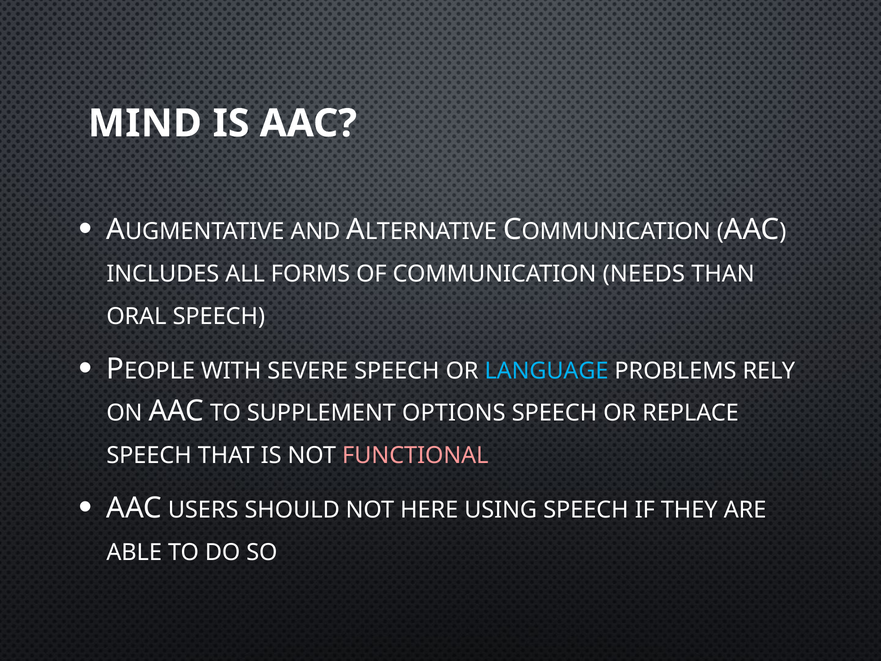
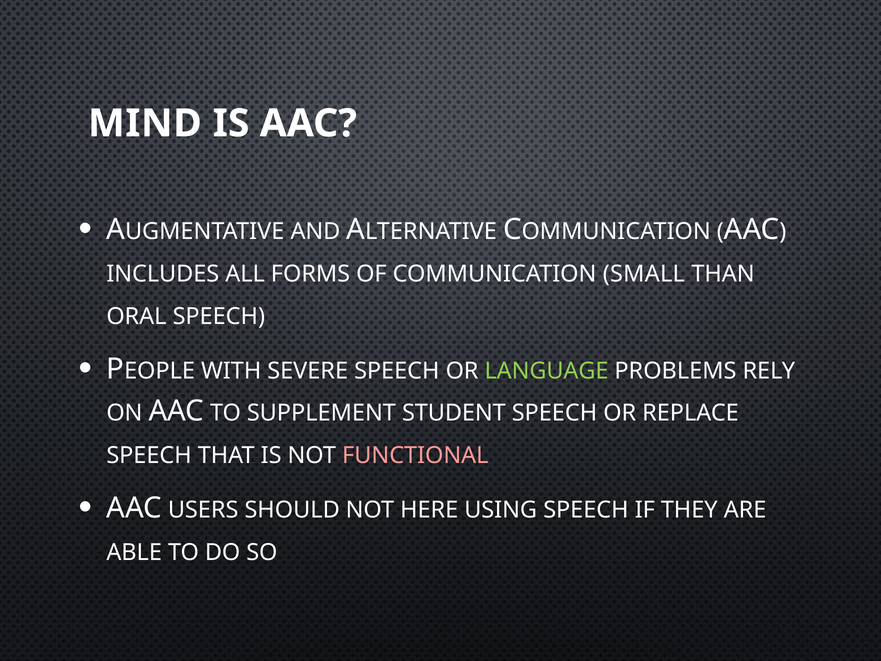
NEEDS: NEEDS -> SMALL (644, 274)
LANGUAGE colour: light blue -> light green (547, 371)
OPTIONS: OPTIONS -> STUDENT (454, 413)
